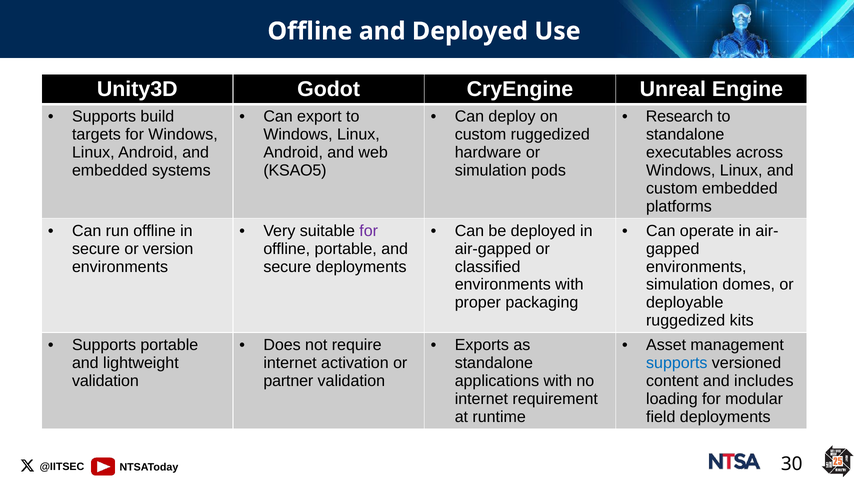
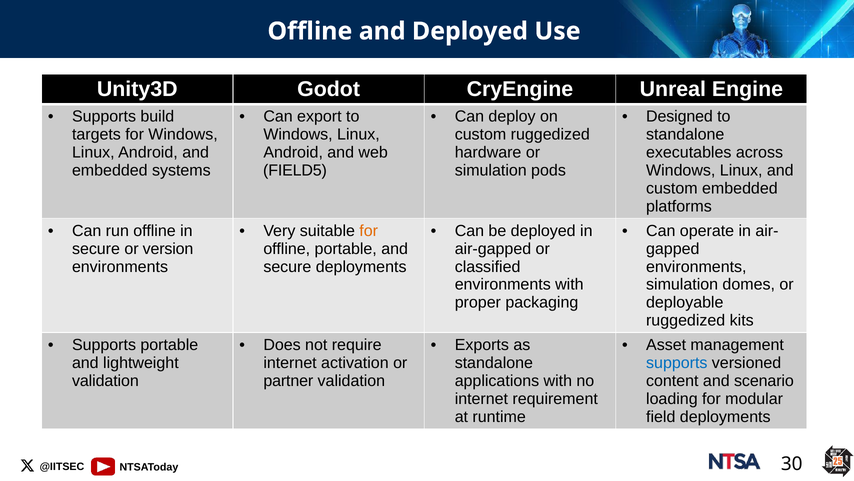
Research: Research -> Designed (680, 117)
KSAO5: KSAO5 -> FIELD5 (295, 170)
for colour: purple -> orange (369, 231)
includes: includes -> scenario (764, 380)
